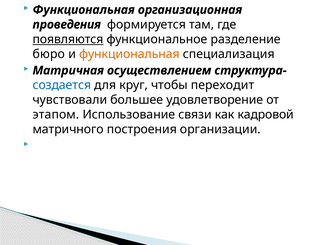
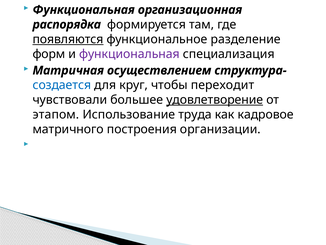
проведения: проведения -> распорядка (67, 24)
бюро: бюро -> форм (49, 54)
функциональная colour: orange -> purple (129, 54)
удовлетворение underline: none -> present (215, 100)
связи: связи -> труда (195, 114)
кадровой: кадровой -> кадровое (266, 114)
